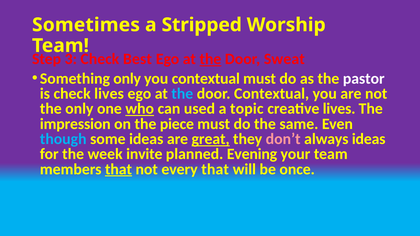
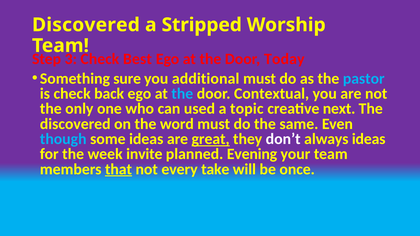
Sometimes: Sometimes -> Discovered (86, 25)
the underline: present -> none (210, 59)
Sweat: Sweat -> Today (284, 59)
Something only: only -> sure (127, 79)
you contextual: contextual -> additional (206, 79)
pastor colour: white -> light blue (364, 79)
check lives: lives -> back (109, 94)
who underline: present -> none (140, 109)
creative lives: lives -> next (339, 109)
impression: impression -> discovered (75, 124)
piece: piece -> word (177, 124)
don’t colour: pink -> white (283, 139)
every that: that -> take (215, 169)
